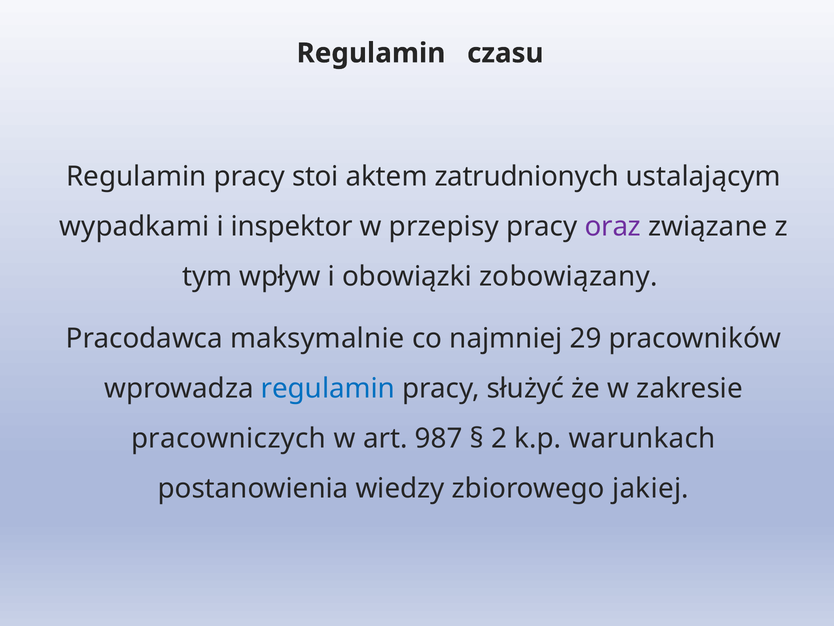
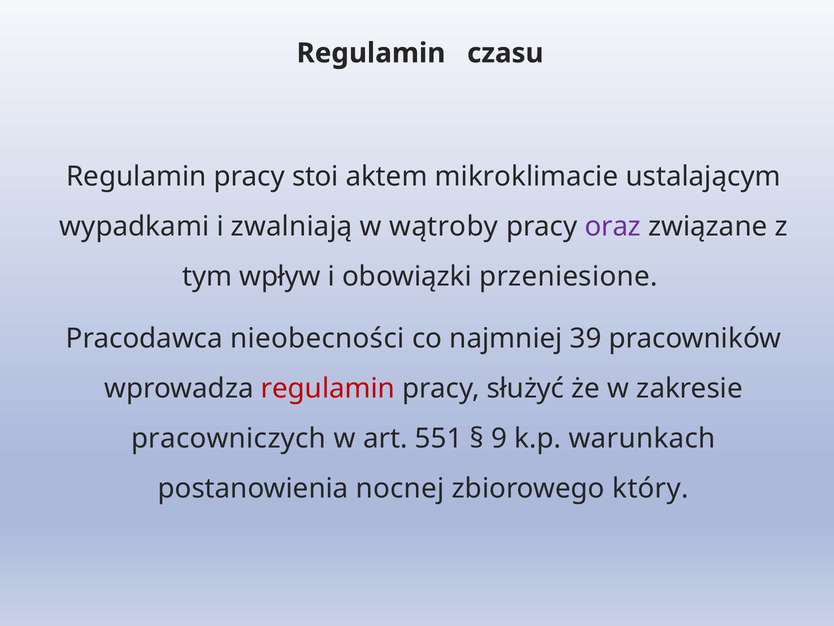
zatrudnionych: zatrudnionych -> mikroklimacie (527, 176)
inspektor: inspektor -> zwalniają (292, 226)
przepisy: przepisy -> wątroby (444, 226)
zobowiązany: zobowiązany -> przeniesione (568, 276)
maksymalnie: maksymalnie -> nieobecności (317, 338)
29: 29 -> 39 (586, 338)
regulamin colour: blue -> red (328, 388)
987: 987 -> 551 (439, 438)
2: 2 -> 9 (499, 438)
wiedzy: wiedzy -> nocnej (400, 488)
jakiej: jakiej -> który (651, 488)
